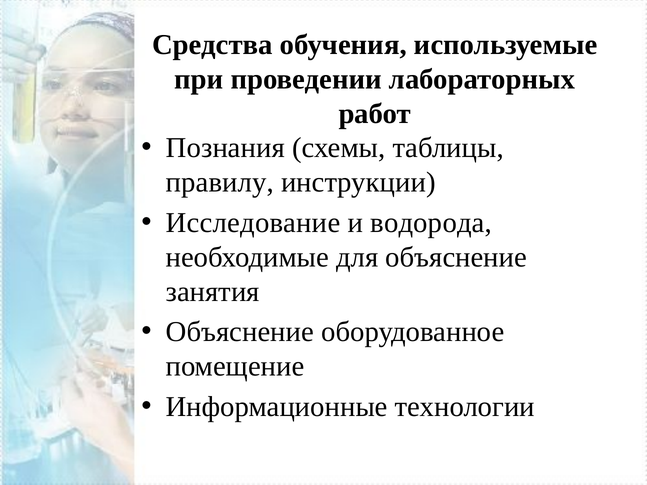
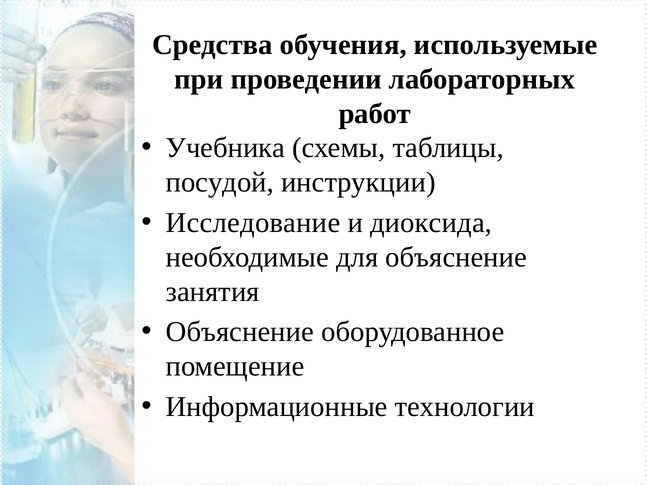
Познания: Познания -> Учебника (225, 148)
правилу: правилу -> посудой (220, 182)
водорода: водорода -> диоксида (431, 223)
